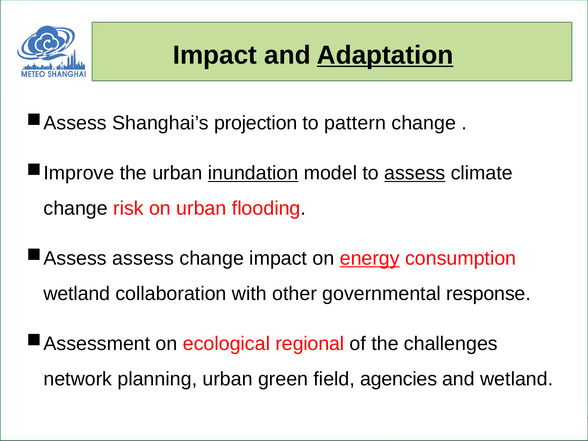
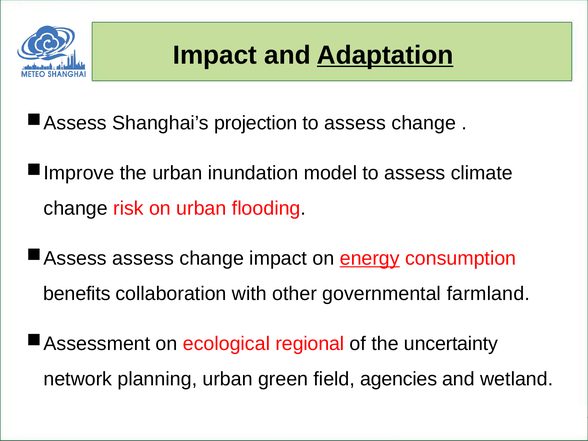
pattern: pattern -> assess (355, 123)
inundation underline: present -> none (253, 173)
assess underline: present -> none (415, 173)
wetland: wetland -> benefits (77, 294)
response: response -> farmland (488, 294)
challenges: challenges -> uncertainty (451, 344)
